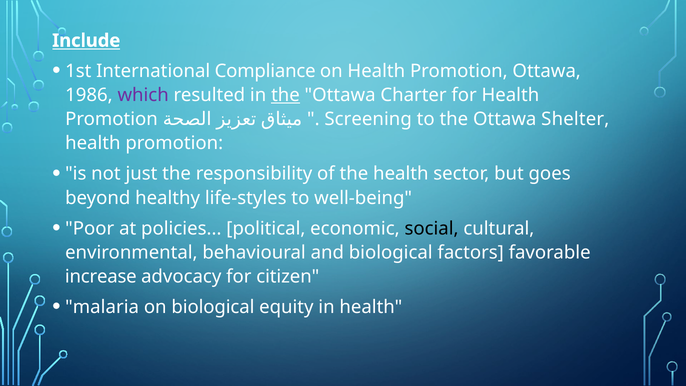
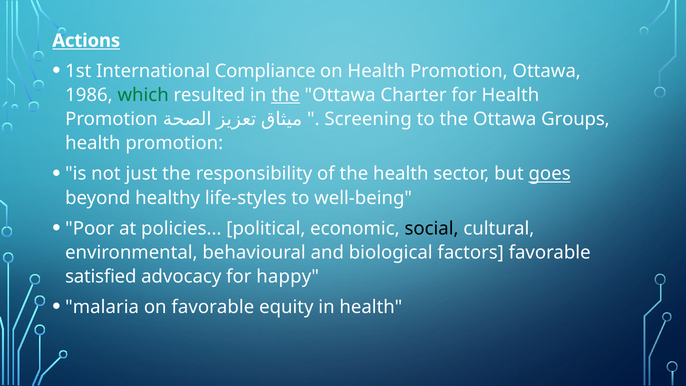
Include: Include -> Actions (86, 41)
which colour: purple -> green (143, 95)
Shelter: Shelter -> Groups (575, 119)
goes underline: none -> present (550, 174)
increase: increase -> satisfied (101, 276)
citizen: citizen -> happy (288, 276)
on biological: biological -> favorable (213, 307)
